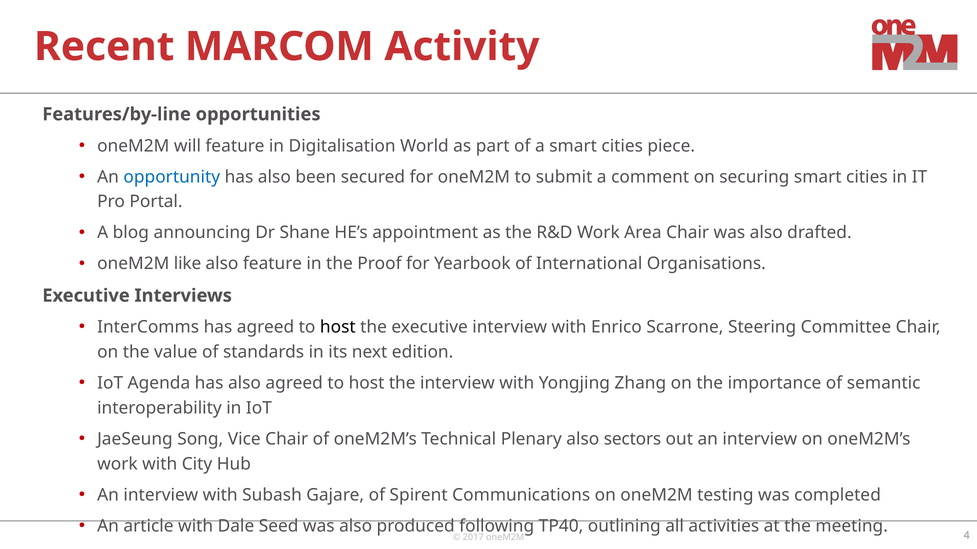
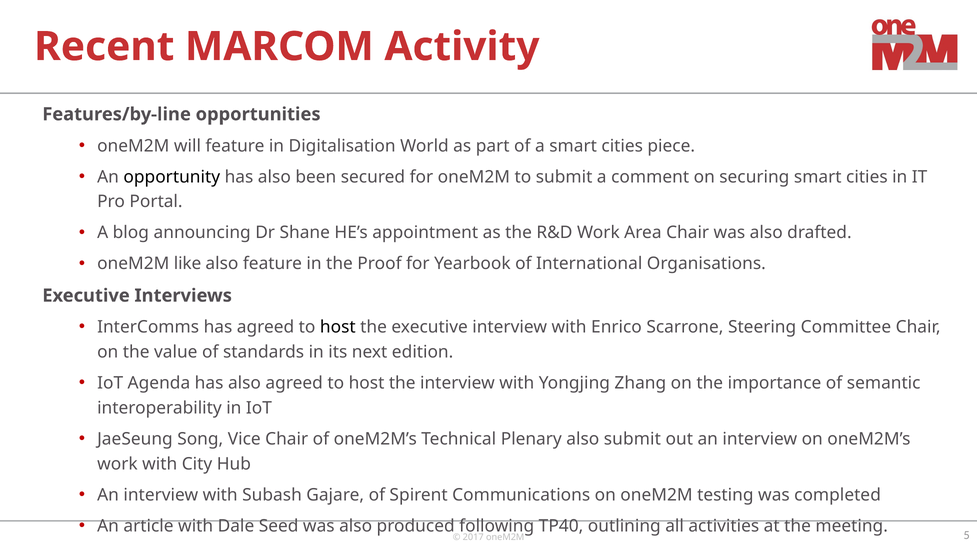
opportunity colour: blue -> black (172, 177)
also sectors: sectors -> submit (632, 439)
4: 4 -> 5 (967, 536)
